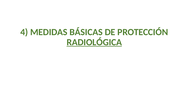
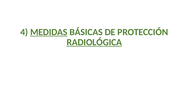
MEDIDAS underline: none -> present (49, 32)
